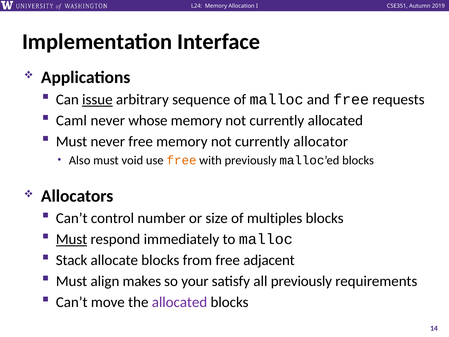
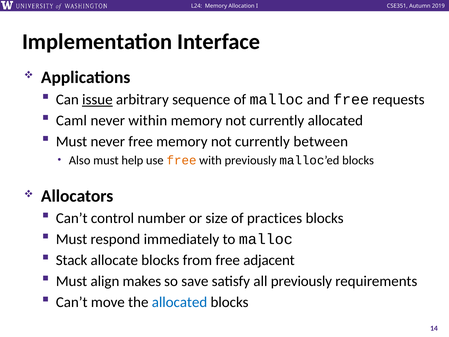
whose: whose -> within (148, 120)
allocator: allocator -> between (321, 141)
void: void -> help (132, 160)
multiples: multiples -> practices (275, 218)
Must underline: present -> none (72, 239)
your: your -> save (195, 281)
allocated colour: purple -> blue (179, 302)
